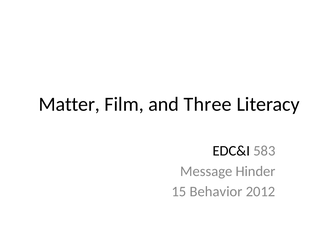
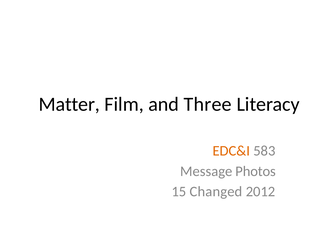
EDC&I colour: black -> orange (231, 151)
Hinder: Hinder -> Photos (256, 171)
Behavior: Behavior -> Changed (216, 192)
